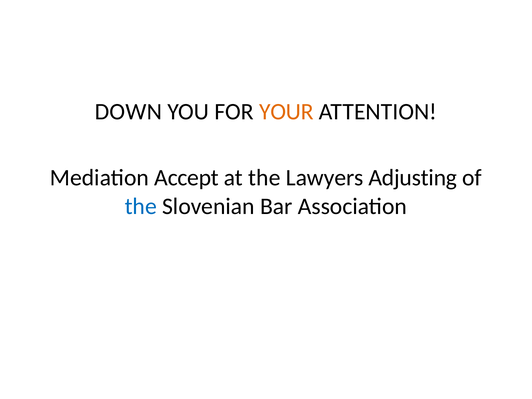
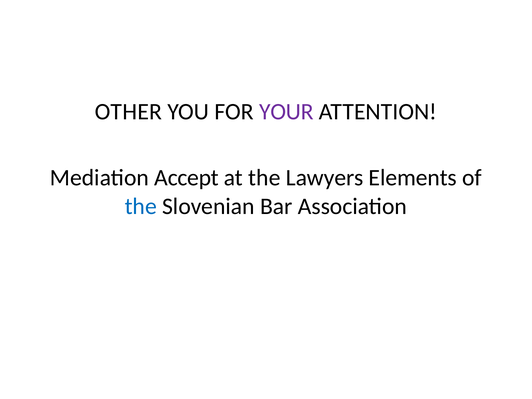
DOWN: DOWN -> OTHER (128, 112)
YOUR colour: orange -> purple (286, 112)
Adjusting: Adjusting -> Elements (413, 178)
